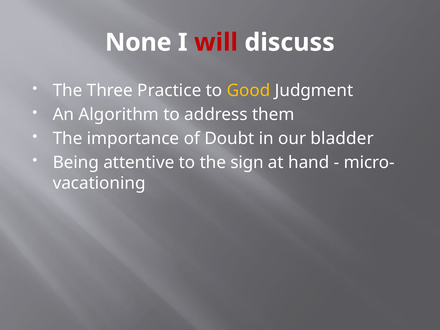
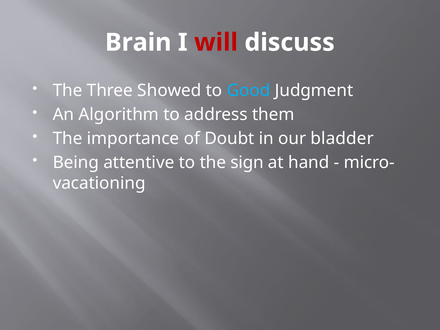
None: None -> Brain (138, 42)
Practice: Practice -> Showed (169, 91)
Good colour: yellow -> light blue (249, 91)
